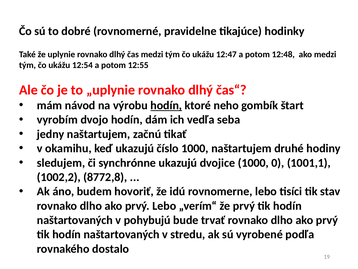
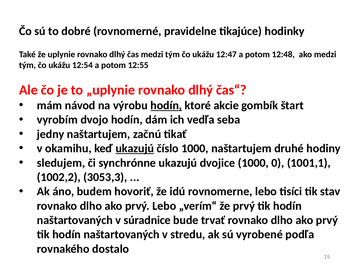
neho: neho -> akcie (226, 105)
ukazujú underline: none -> present (135, 148)
8772,8: 8772,8 -> 3053,3 (105, 177)
pohybujú: pohybujú -> súradnice (147, 220)
